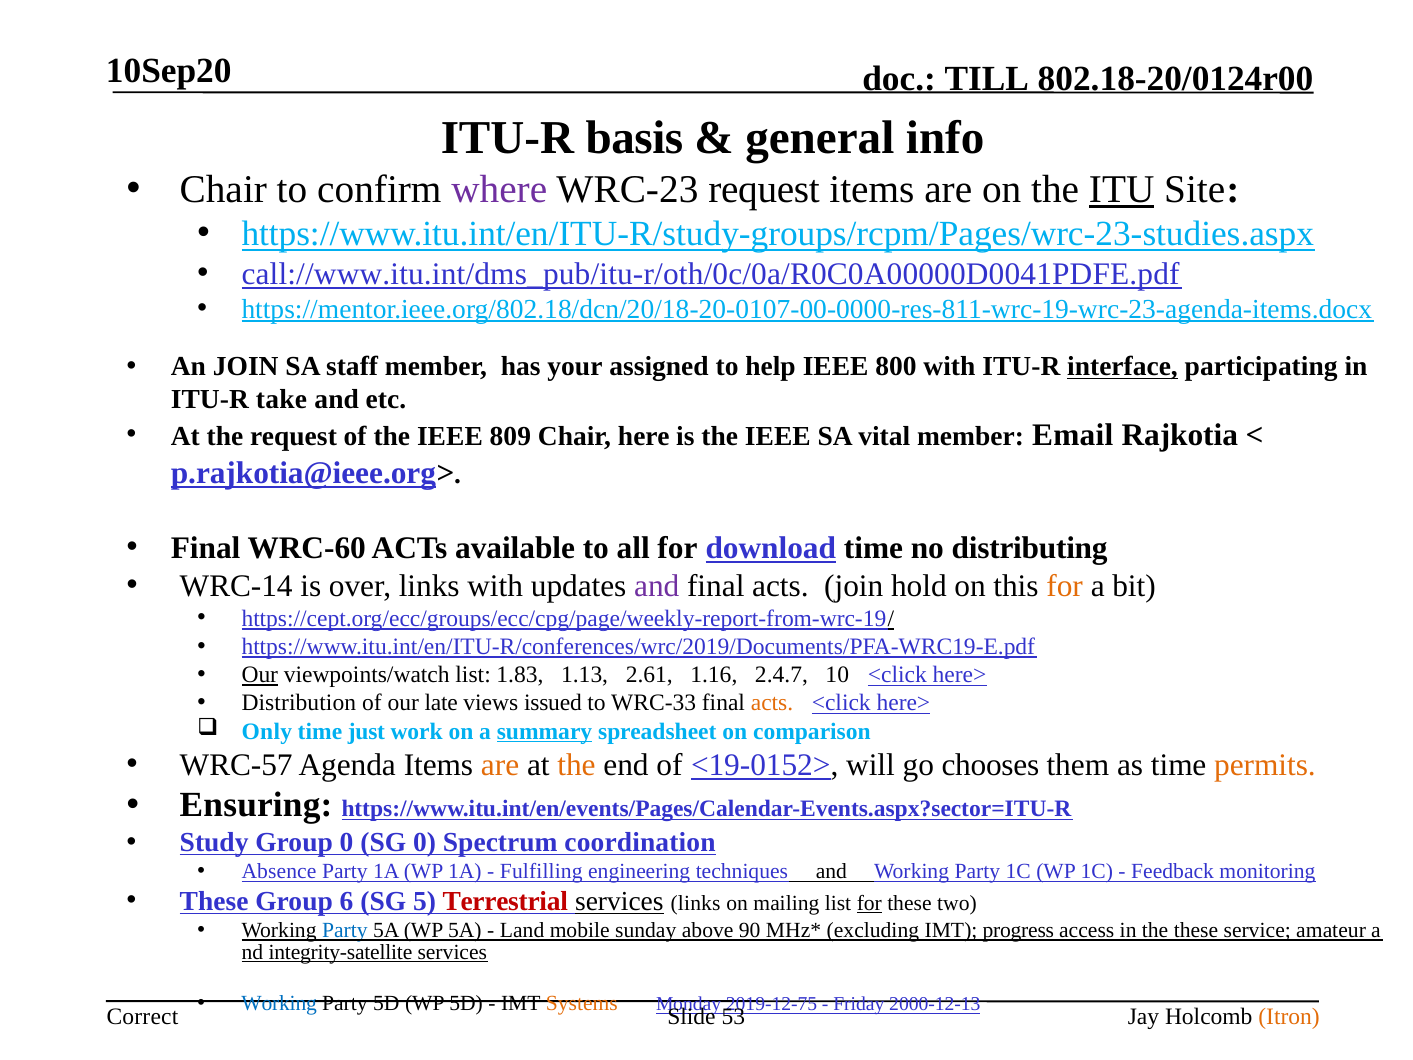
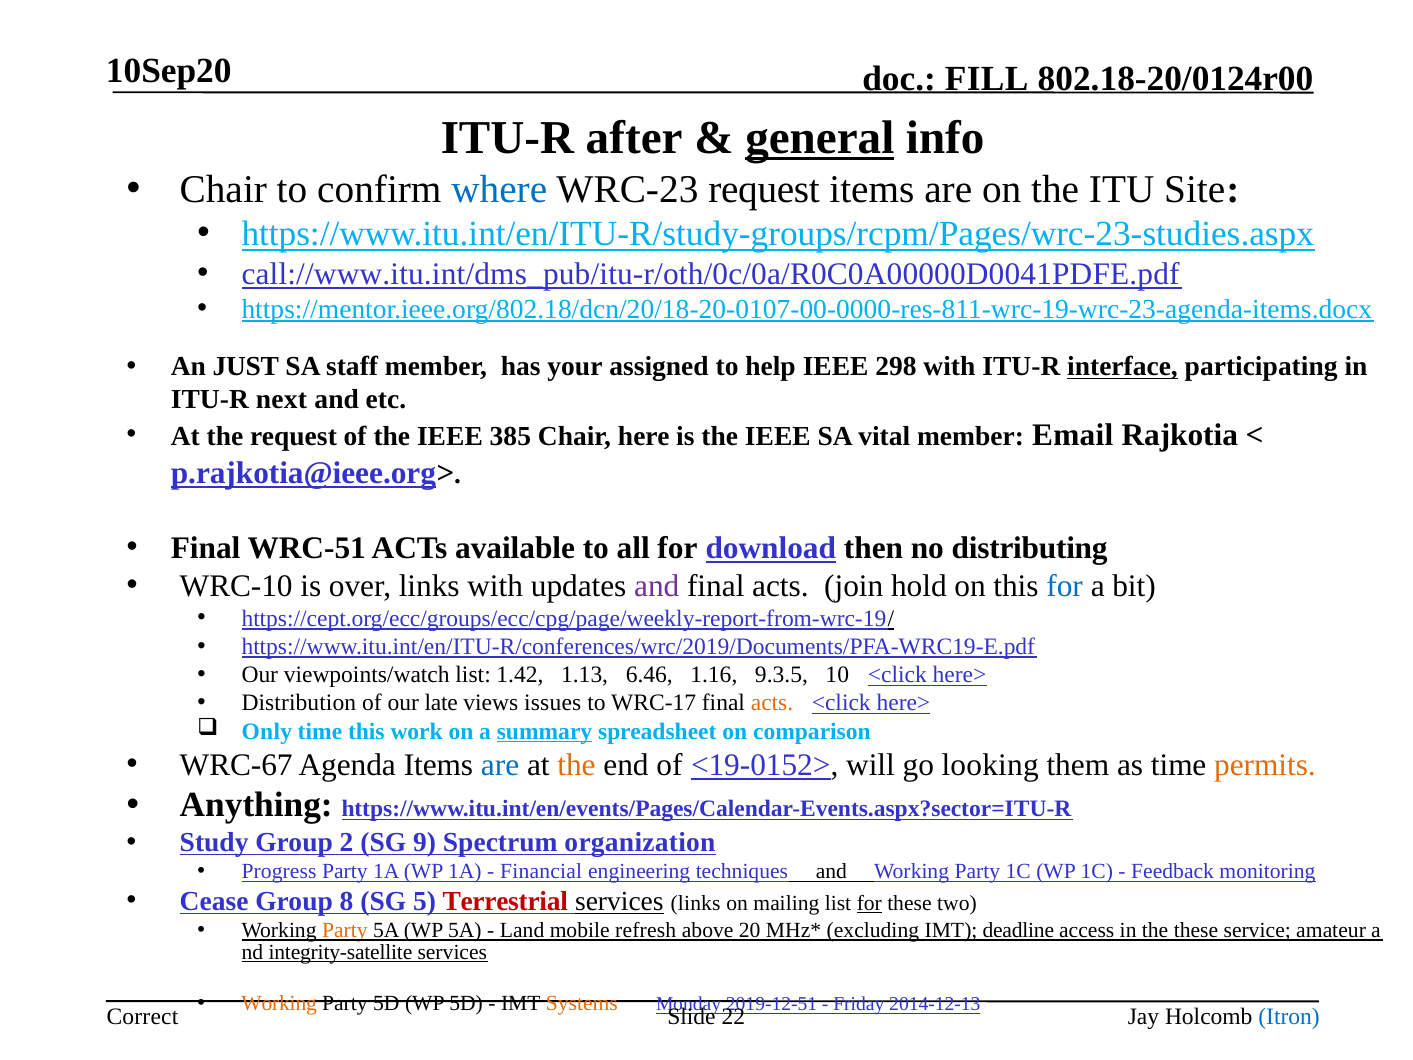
TILL: TILL -> FILL (987, 79)
basis: basis -> after (634, 138)
general underline: none -> present (820, 138)
where colour: purple -> blue (499, 190)
ITU underline: present -> none (1122, 190)
An JOIN: JOIN -> JUST (246, 367)
800: 800 -> 298 (896, 367)
take: take -> next (281, 400)
809: 809 -> 385 (510, 436)
WRC-60: WRC-60 -> WRC-51 (307, 548)
download time: time -> then (874, 548)
WRC-14: WRC-14 -> WRC-10 (236, 586)
for colour: orange -> blue (1065, 586)
Our underline: present -> none (260, 675)
1.83: 1.83 -> 1.42 (520, 675)
2.61: 2.61 -> 6.46 (649, 675)
2.4.7: 2.4.7 -> 9.3.5 (781, 675)
issued: issued -> issues (553, 703)
WRC-33: WRC-33 -> WRC-17 (654, 703)
time just: just -> this (366, 731)
WRC-57: WRC-57 -> WRC-67 (236, 765)
are colour: orange -> blue (500, 765)
chooses: chooses -> looking (990, 765)
Ensuring: Ensuring -> Anything (256, 805)
Group 0: 0 -> 2 (347, 842)
SG 0: 0 -> 9 (425, 842)
coordination: coordination -> organization (640, 842)
Absence: Absence -> Progress (279, 871)
Fulfilling: Fulfilling -> Financial (541, 871)
These: These -> Cease (214, 901)
6: 6 -> 8 (347, 901)
Party colour: blue -> orange (345, 930)
sunday: sunday -> refresh (646, 930)
90: 90 -> 20 (750, 930)
progress: progress -> deadline (1018, 930)
Working colour: blue -> orange (279, 1004)
2019-12-75: 2019-12-75 -> 2019-12-51 (772, 1004)
2000-12-13: 2000-12-13 -> 2014-12-13 (935, 1004)
53: 53 -> 22 (733, 1016)
Itron colour: orange -> blue (1289, 1016)
